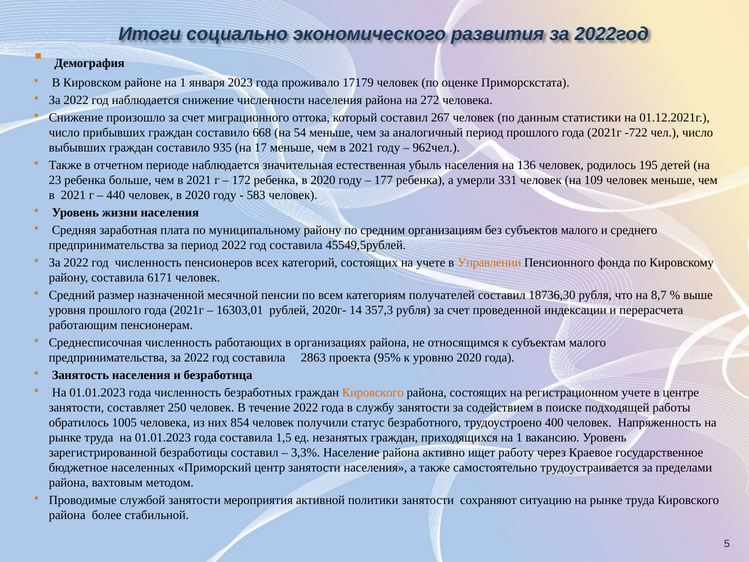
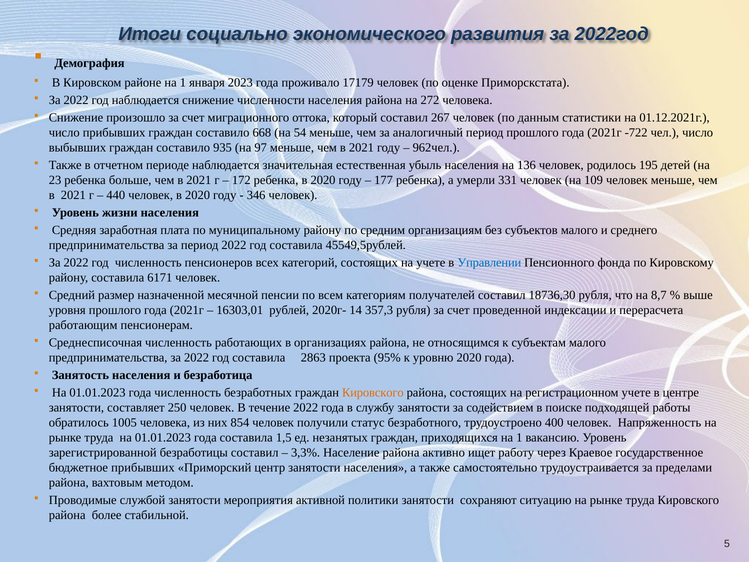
17: 17 -> 97 (261, 148)
583: 583 -> 346 (256, 195)
Управлении colour: orange -> blue (489, 263)
бюджетное населенных: населенных -> прибывших (143, 467)
